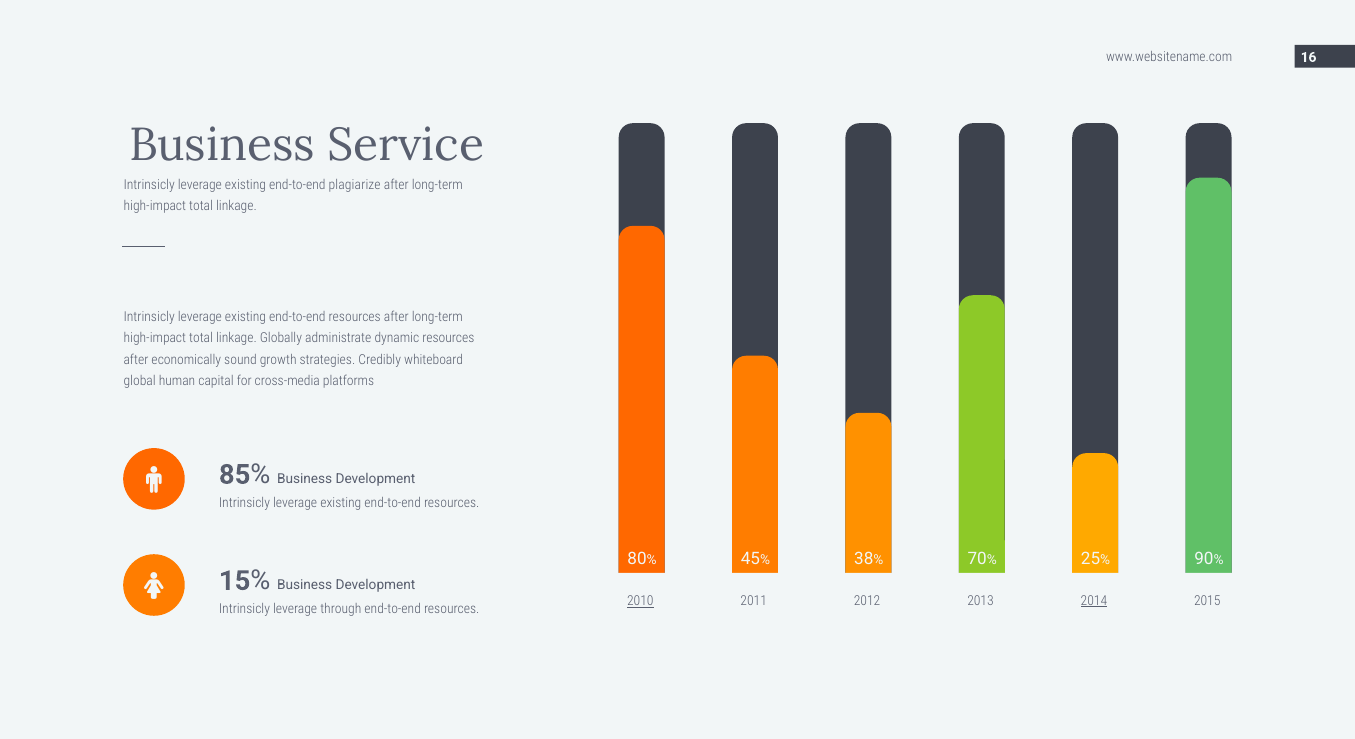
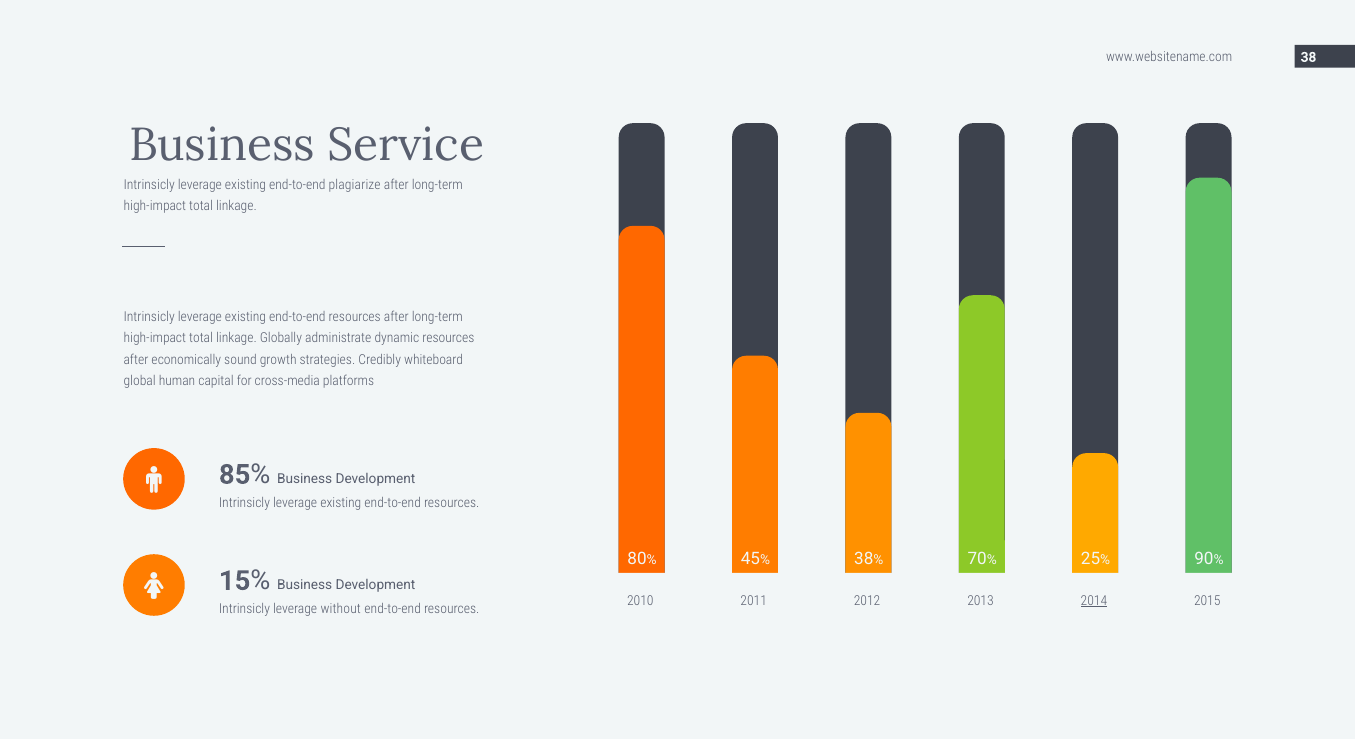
www.websitename.com 16: 16 -> 38 (1309, 57)
2010 underline: present -> none (640, 601)
through: through -> without (341, 609)
